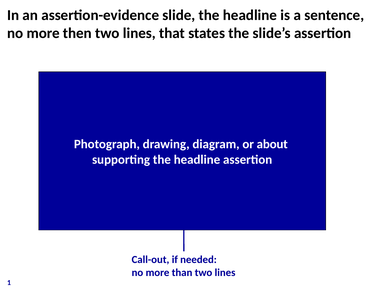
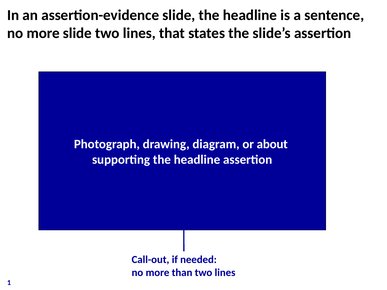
more then: then -> slide (77, 33)
